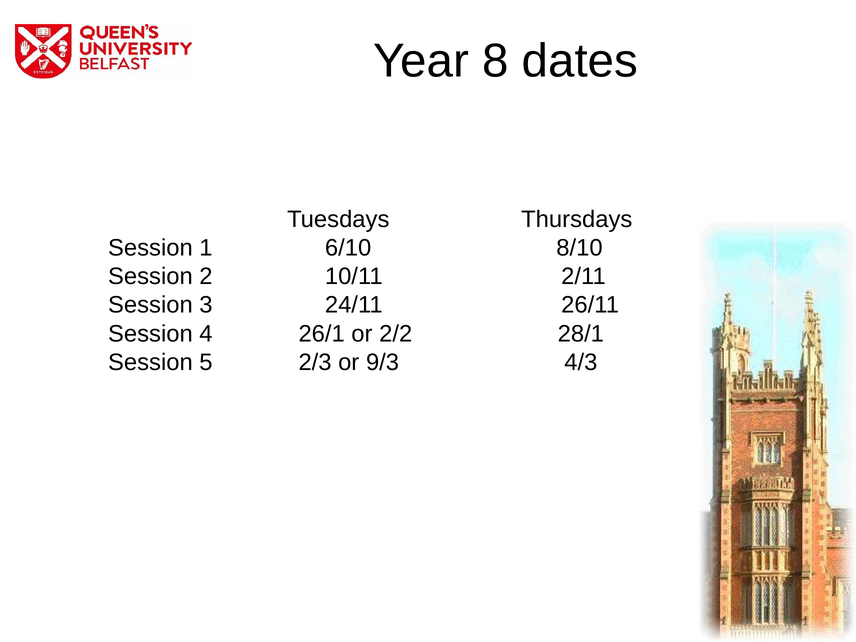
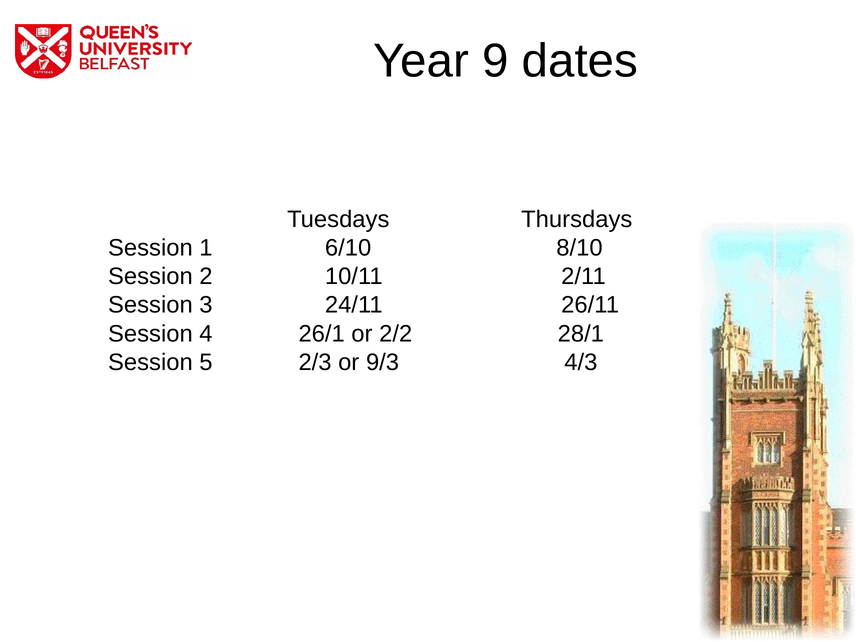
8: 8 -> 9 (495, 61)
